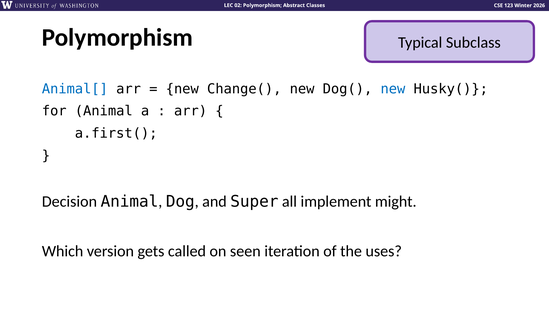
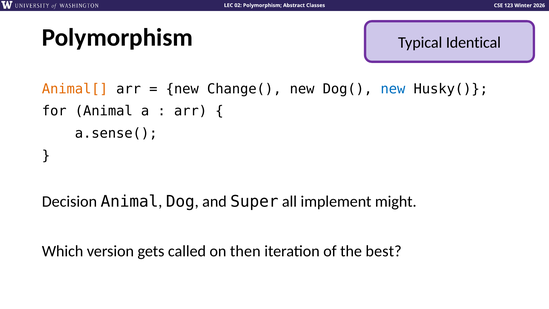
Subclass: Subclass -> Identical (473, 43)
Animal[ colour: blue -> orange (75, 89)
a.first(: a.first( -> a.sense( (116, 133)
seen: seen -> then (245, 251)
uses: uses -> best (384, 251)
